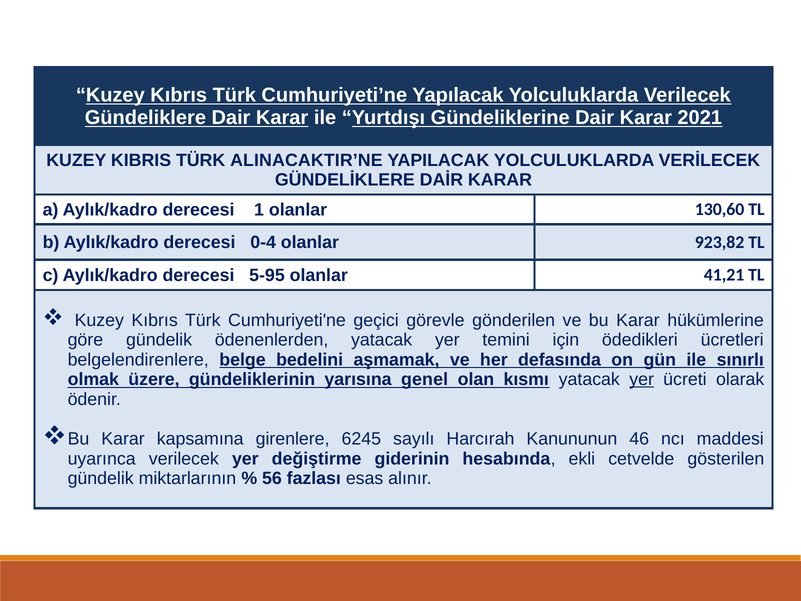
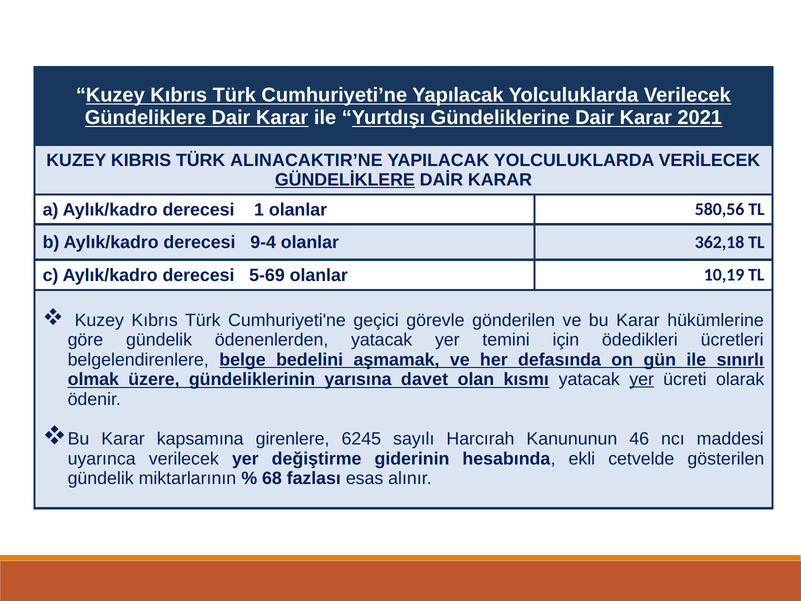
GÜNDELİKLERE underline: none -> present (345, 180)
130,60: 130,60 -> 580,56 (720, 210)
0-4: 0-4 -> 9-4 (263, 242)
923,82: 923,82 -> 362,18 (720, 242)
5-95: 5-95 -> 5-69 (267, 275)
41,21: 41,21 -> 10,19 (724, 275)
genel: genel -> davet (425, 379)
56: 56 -> 68 (272, 478)
